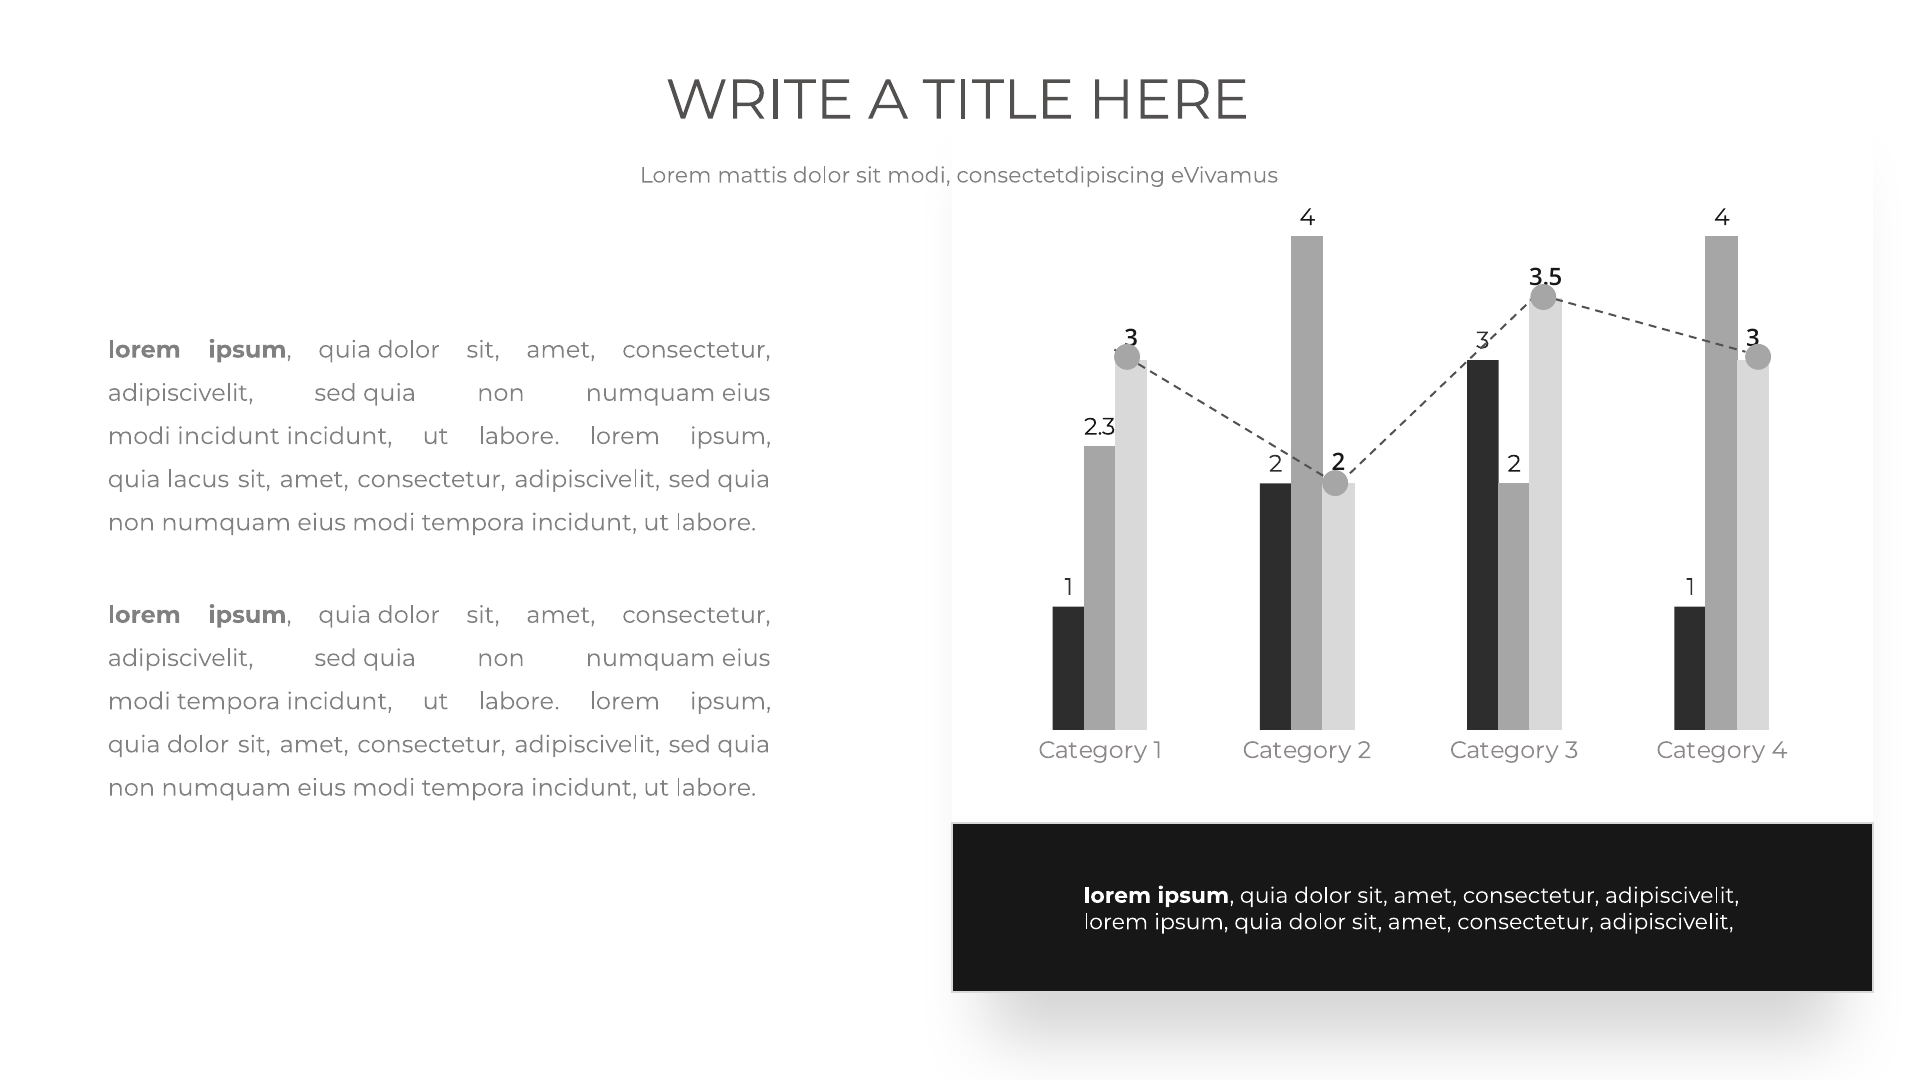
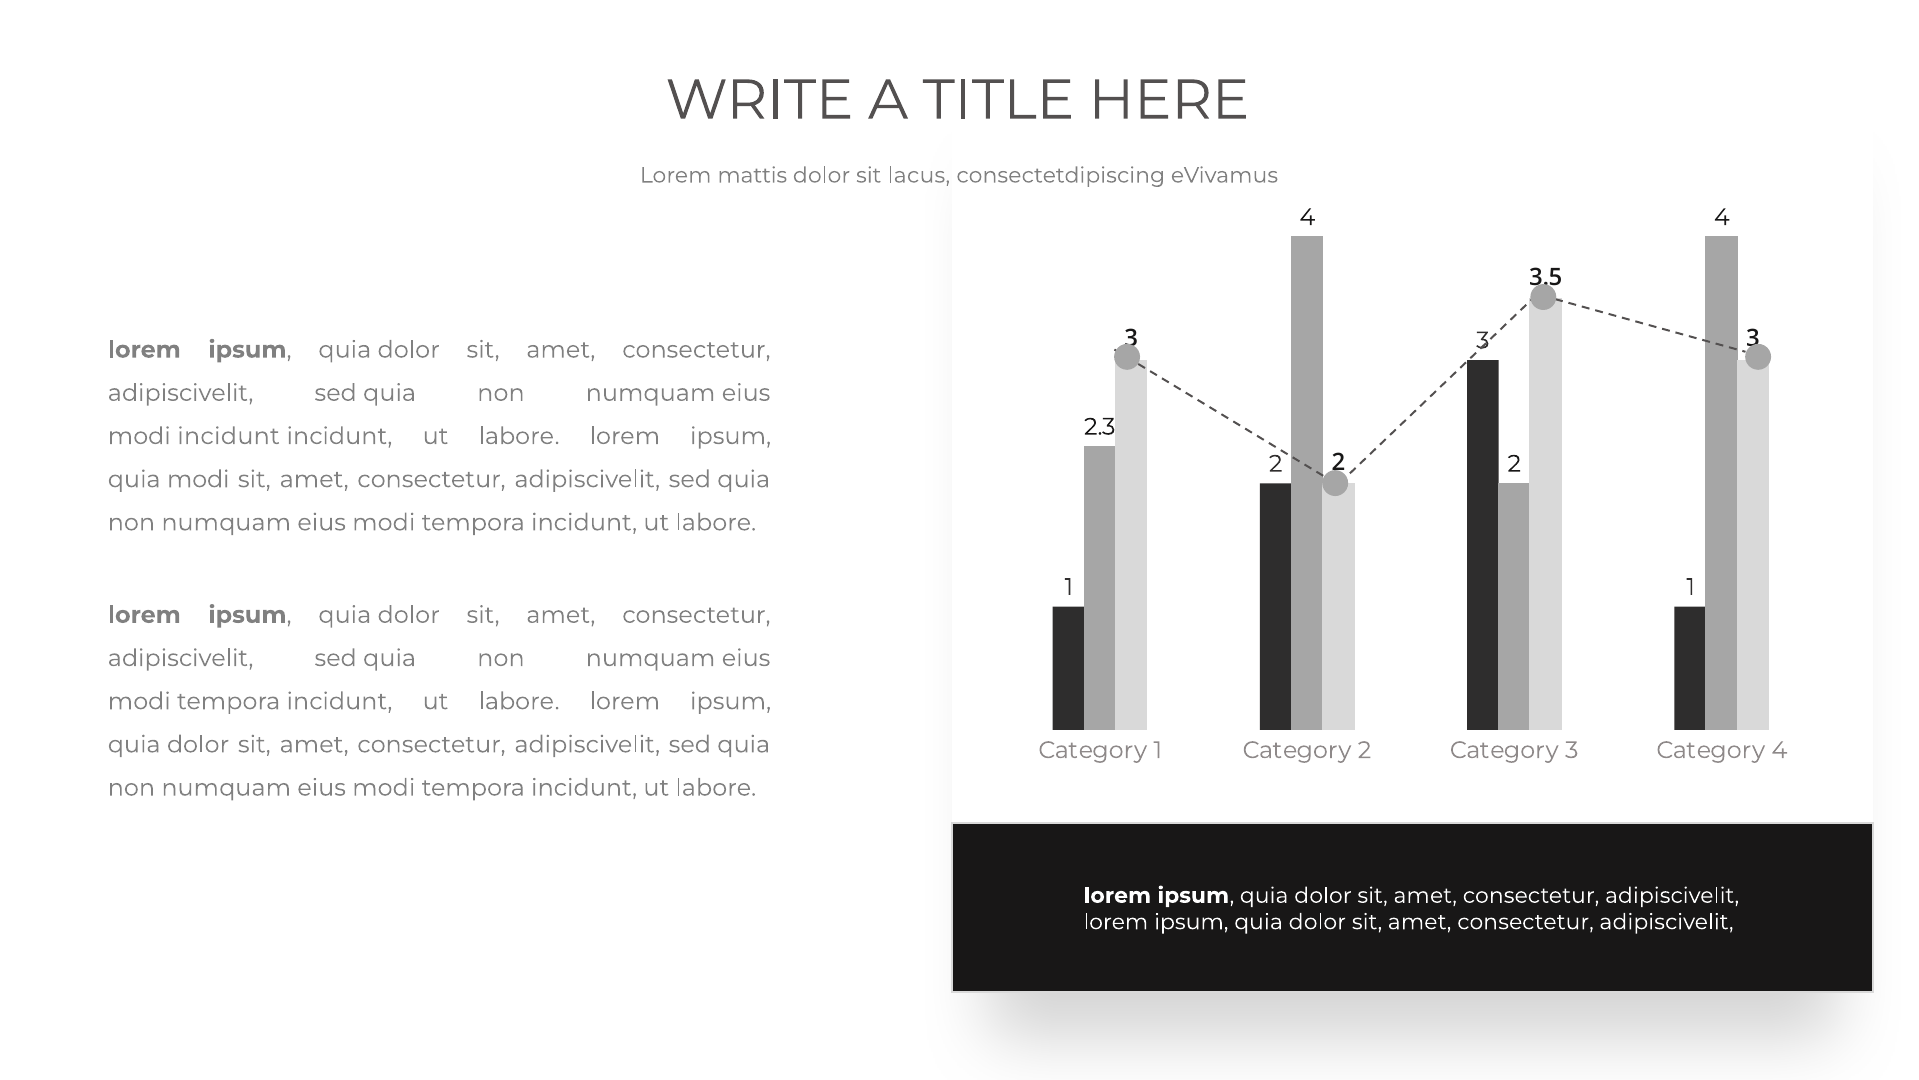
sit modi: modi -> lacus (919, 175)
quia lacus: lacus -> modi (198, 479)
